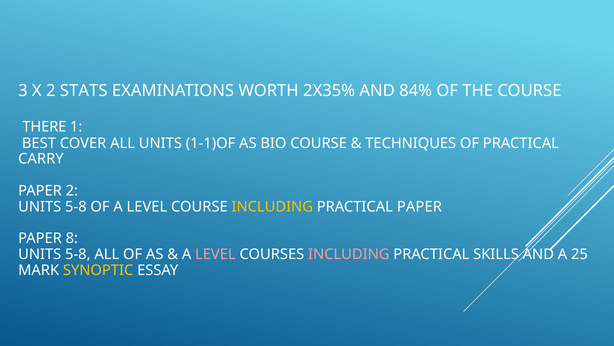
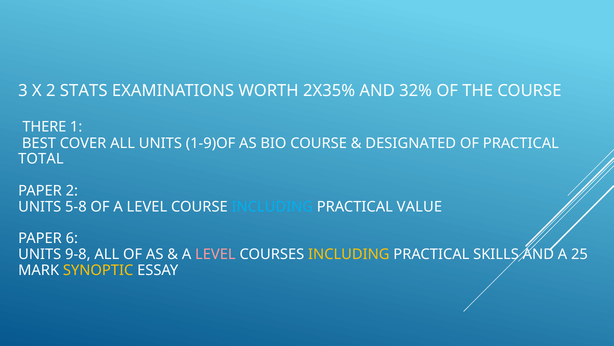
84%: 84% -> 32% (416, 90)
1-1)OF: 1-1)OF -> 1-9)OF (211, 143)
TECHNIQUES: TECHNIQUES -> DESIGNATED (411, 143)
CARRY: CARRY -> TOTAL (41, 159)
INCLUDING colour: yellow -> light blue (272, 206)
PRACTICAL PAPER: PAPER -> VALUE (419, 206)
8: 8 -> 6 (72, 238)
5-8: 5-8 -> 9-8 (78, 254)
INCLUDING colour: pink -> yellow (349, 254)
